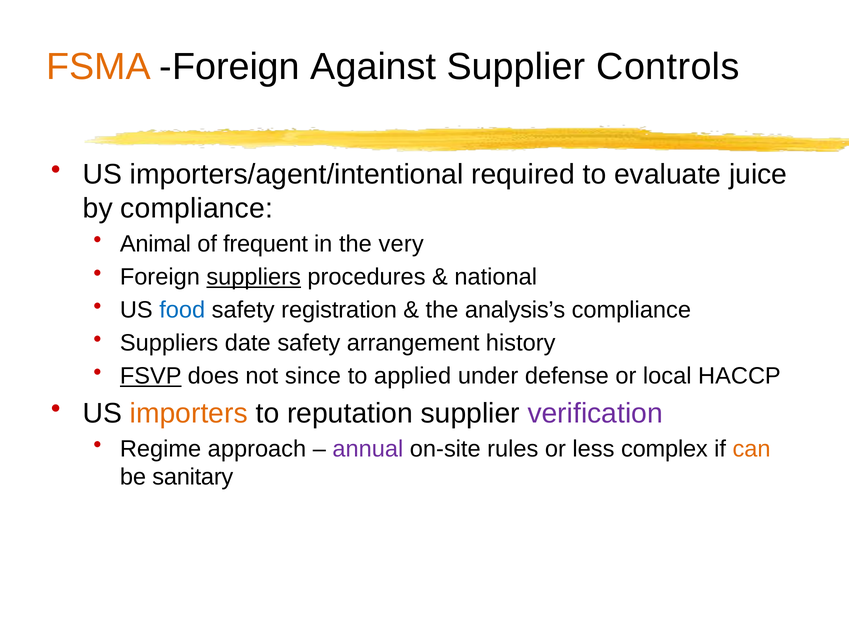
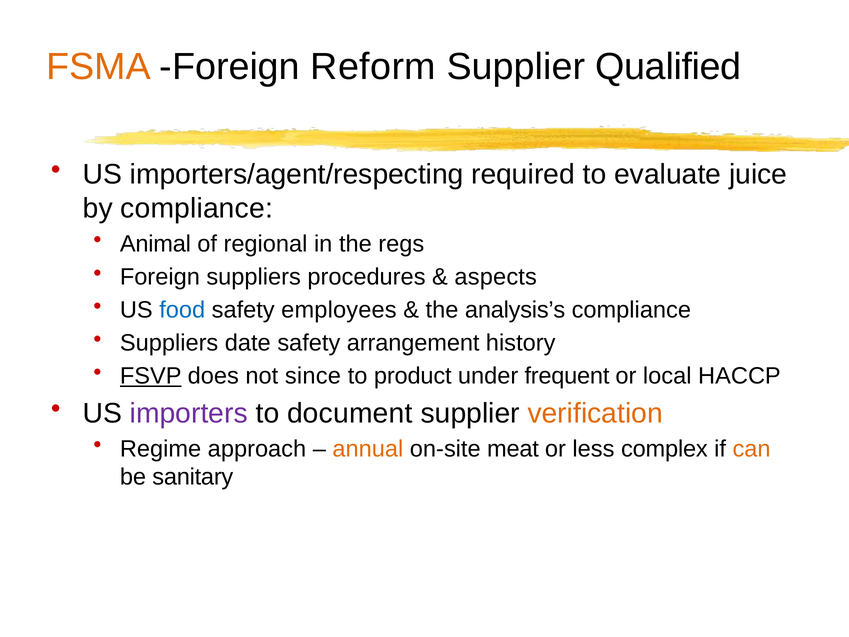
Against: Against -> Reform (373, 67)
Controls: Controls -> Qualified (668, 67)
importers/agent/intentional: importers/agent/intentional -> importers/agent/respecting (297, 174)
frequent: frequent -> regional (265, 244)
very: very -> regs (401, 244)
suppliers underline: present -> none (254, 277)
national: national -> aspects (496, 277)
registration: registration -> employees (339, 310)
applied: applied -> product (413, 376)
defense: defense -> frequent (567, 376)
importers colour: orange -> purple (189, 413)
reputation: reputation -> document (350, 413)
verification colour: purple -> orange (595, 413)
annual colour: purple -> orange (368, 449)
rules: rules -> meat (513, 449)
